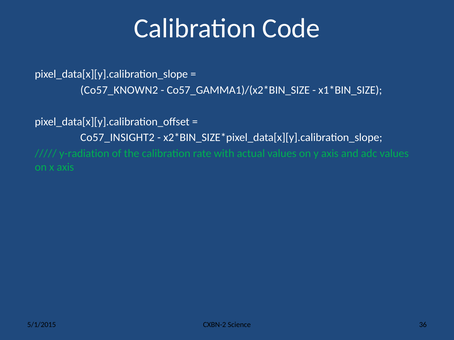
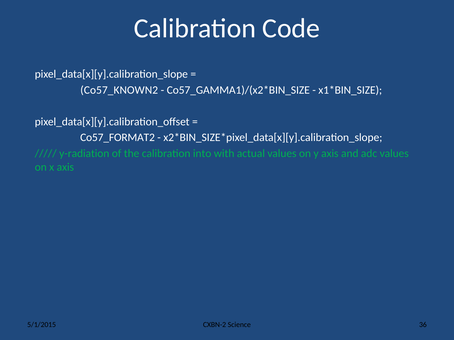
Co57_INSIGHT2: Co57_INSIGHT2 -> Co57_FORMAT2 (118, 138)
rate: rate -> into (202, 154)
